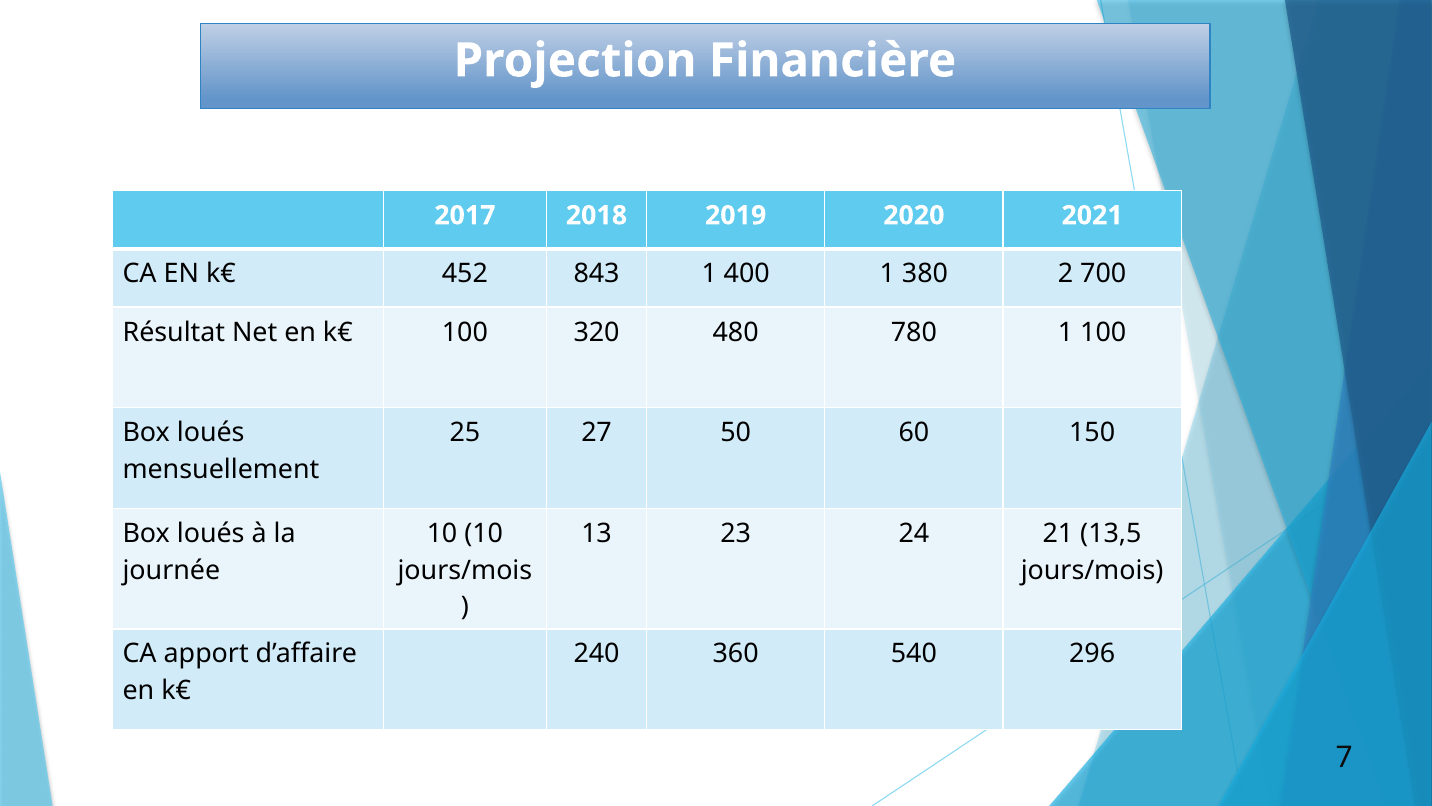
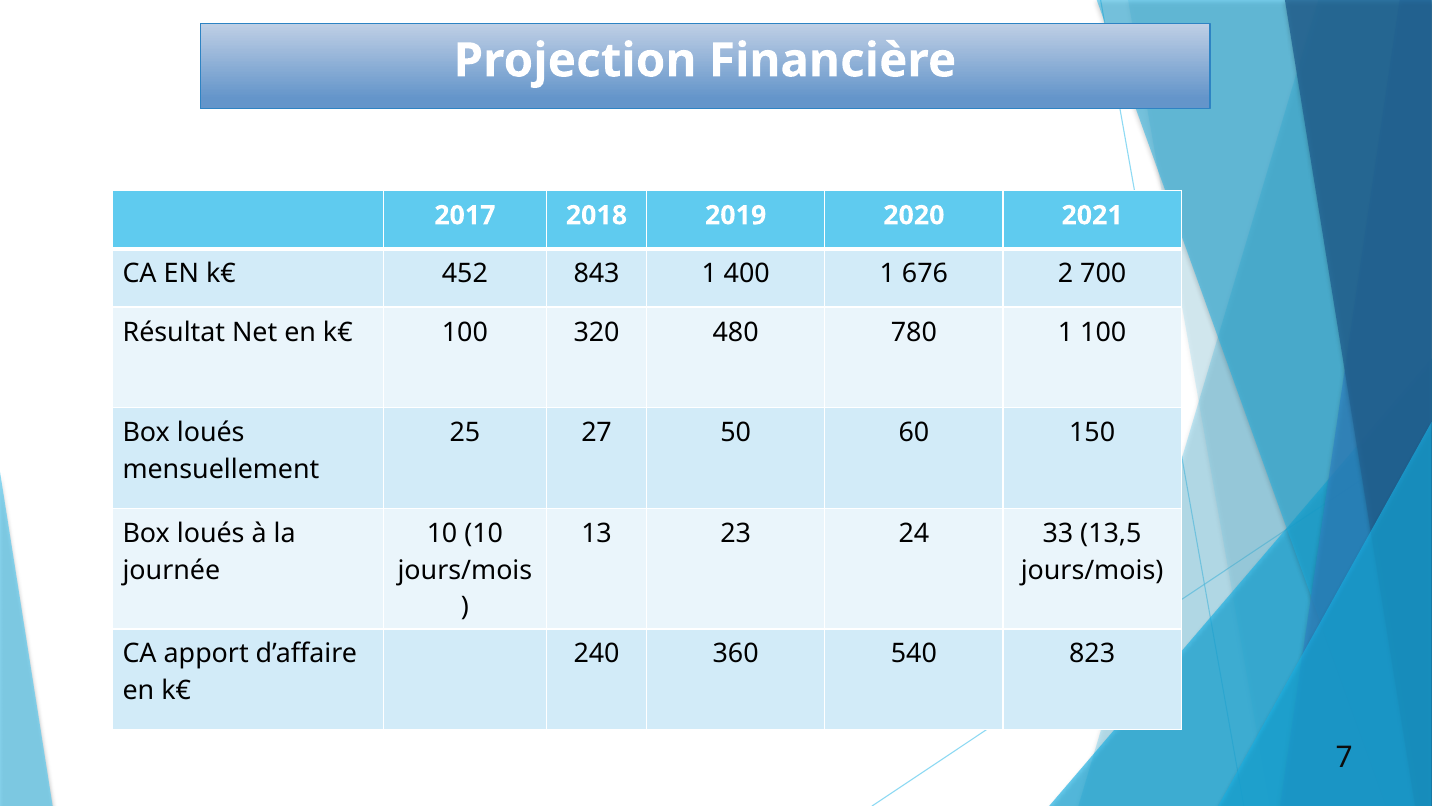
380: 380 -> 676 (925, 274)
21: 21 -> 33 (1058, 533)
296: 296 -> 823 (1092, 654)
